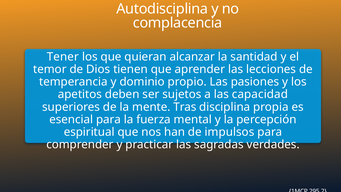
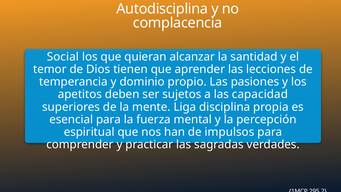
Tener: Tener -> Social (63, 57)
Tras: Tras -> Liga (185, 107)
